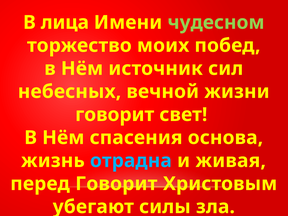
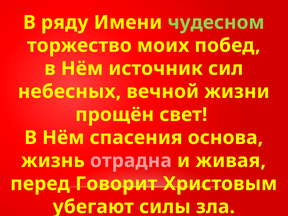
лица: лица -> ряду (65, 22)
говорит: говорит -> прощён (115, 115)
отрадна colour: light blue -> pink (131, 161)
